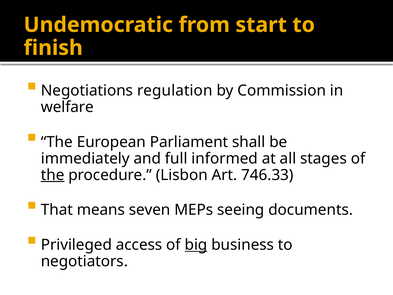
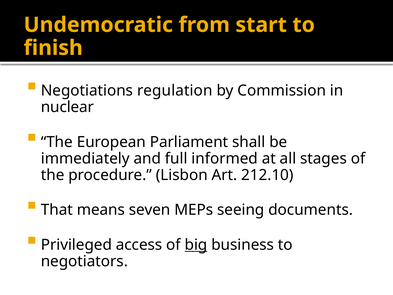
welfare: welfare -> nuclear (67, 107)
the underline: present -> none (53, 175)
746.33: 746.33 -> 212.10 (267, 175)
